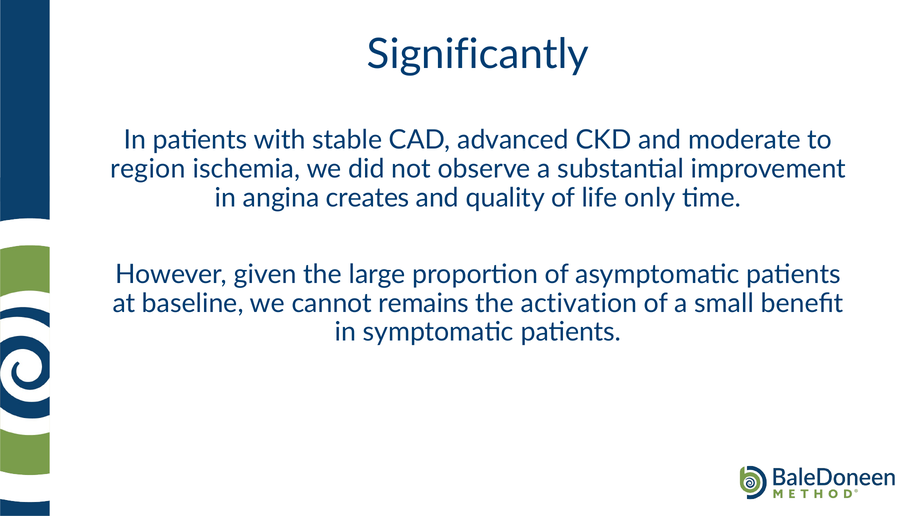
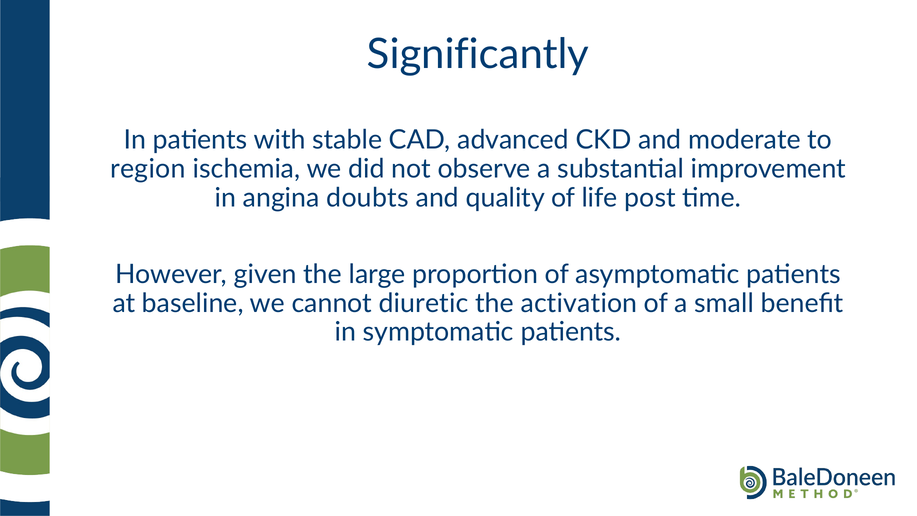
creates: creates -> doubts (368, 198)
only: only -> post (650, 198)
remains: remains -> diuretic (423, 303)
